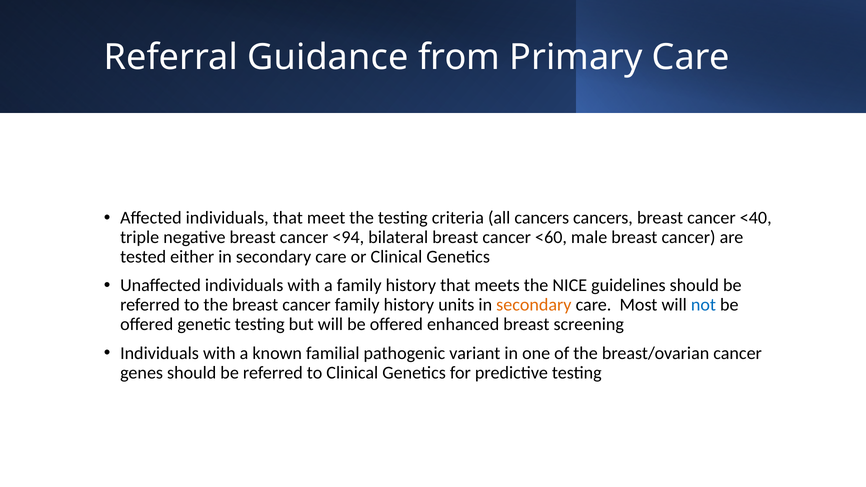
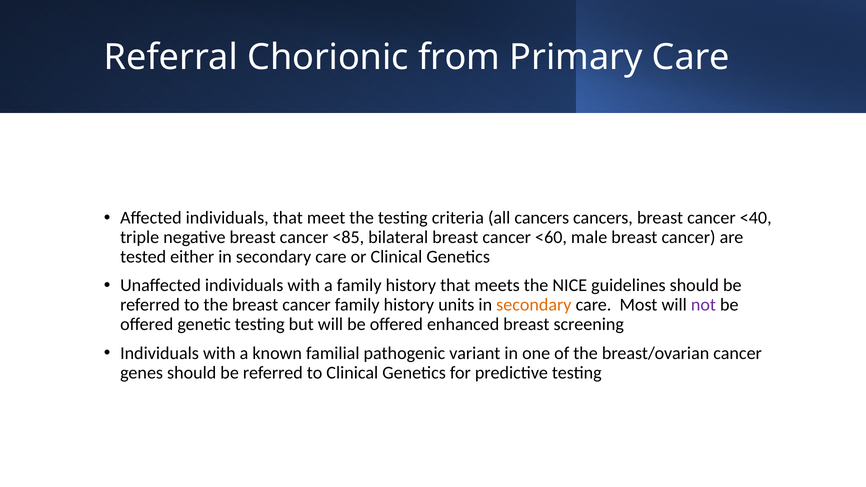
Guidance: Guidance -> Chorionic (328, 57)
<94: <94 -> <85 (348, 238)
not colour: blue -> purple (703, 305)
